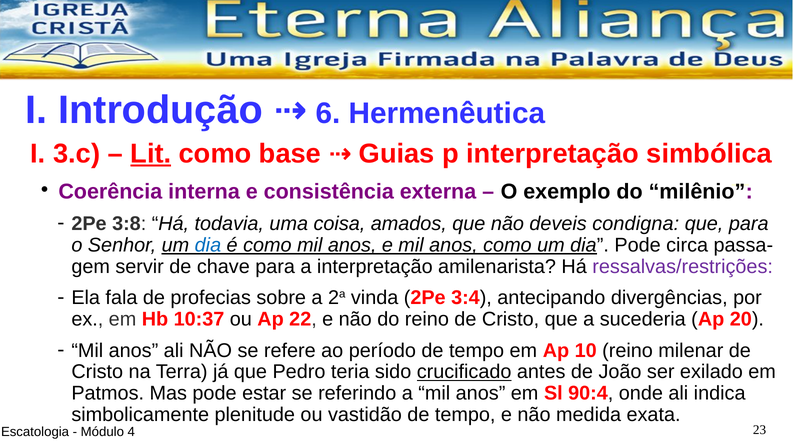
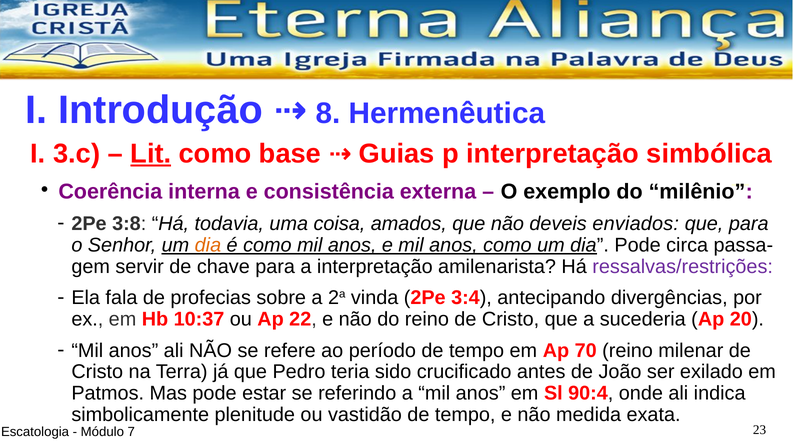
6: 6 -> 8 (328, 114)
condigna: condigna -> enviados (636, 224)
dia colour: blue -> orange (208, 245)
10: 10 -> 70 (586, 351)
crucificado underline: present -> none (464, 372)
4: 4 -> 7 (131, 432)
